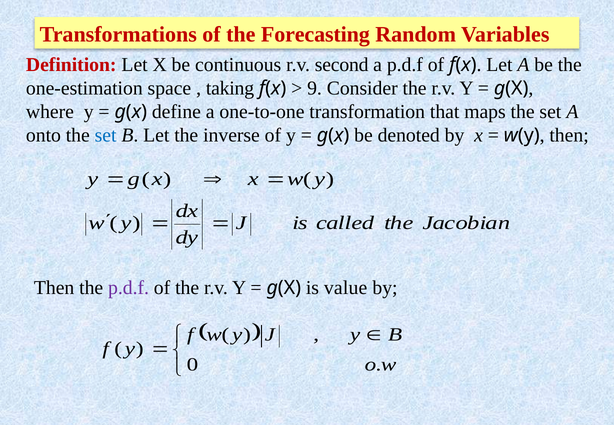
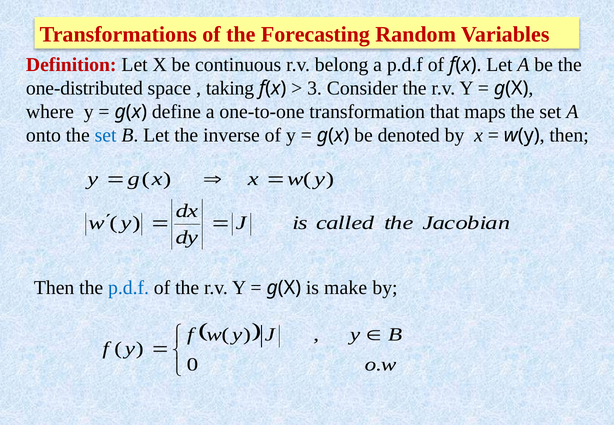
second: second -> belong (342, 65)
one-estimation: one-estimation -> one-distributed (84, 88)
9: 9 -> 3 (315, 88)
p.d.f colour: purple -> blue (129, 288)
value: value -> make (346, 288)
